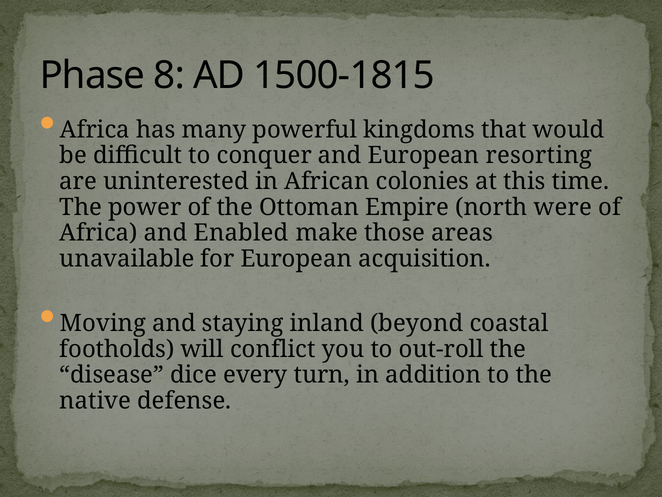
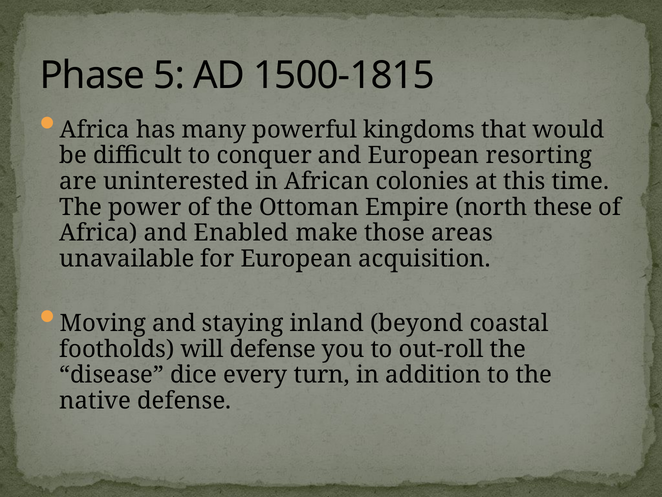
8: 8 -> 5 (169, 76)
were: were -> these (563, 207)
will conflict: conflict -> defense (273, 349)
